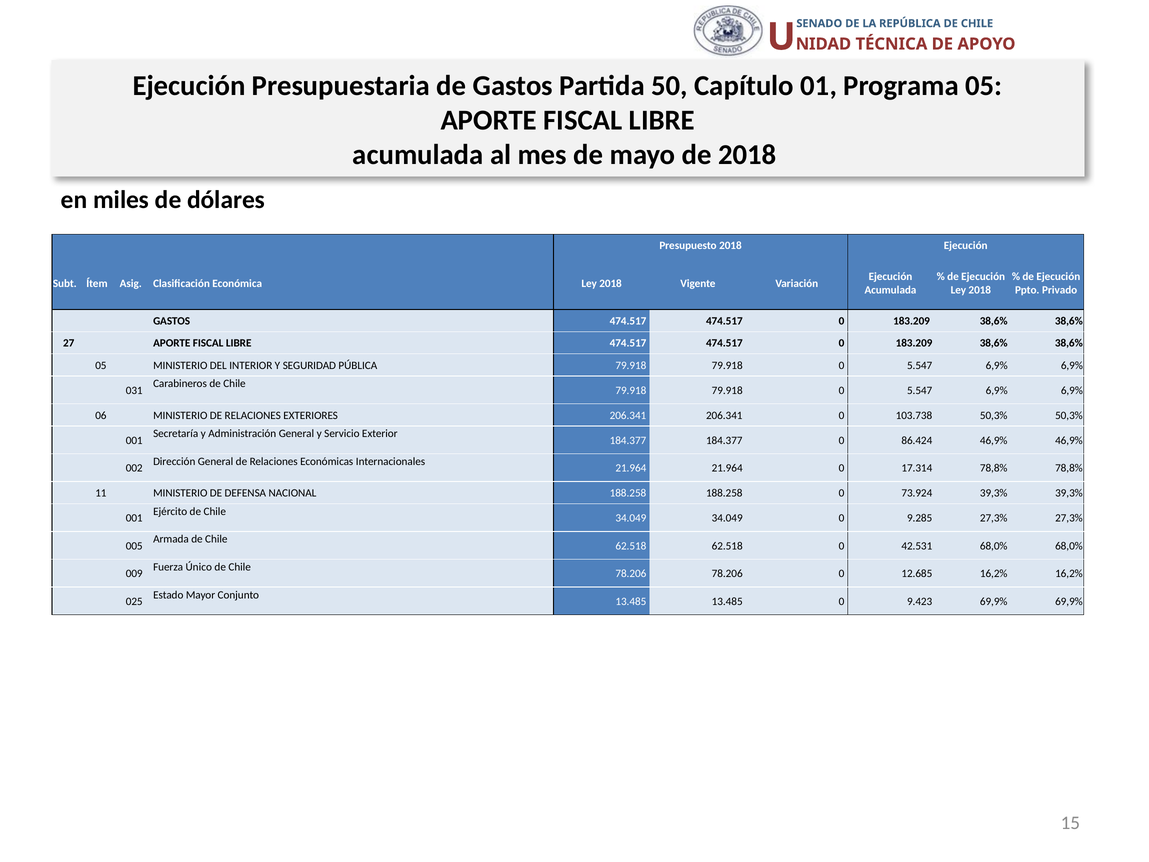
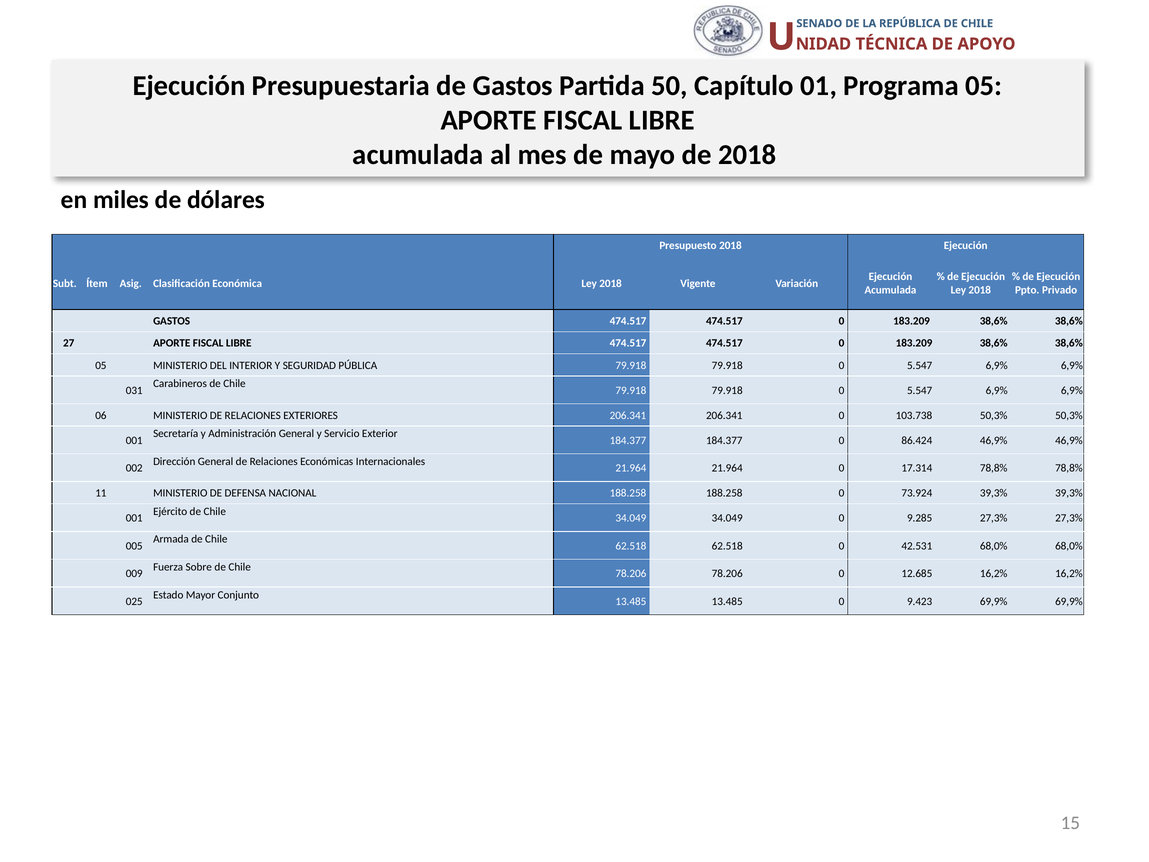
Único: Único -> Sobre (199, 567)
